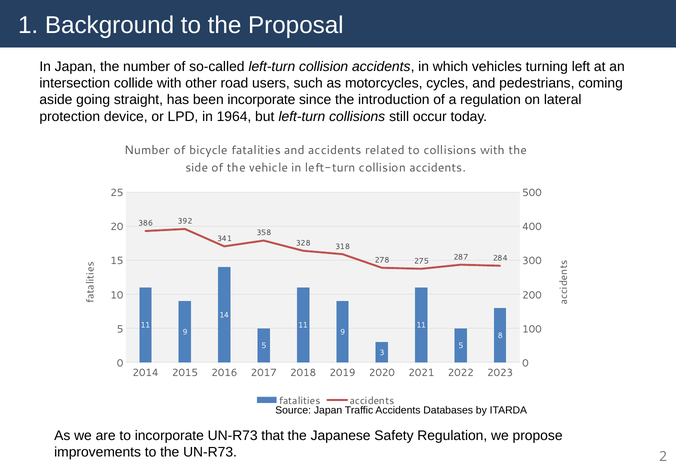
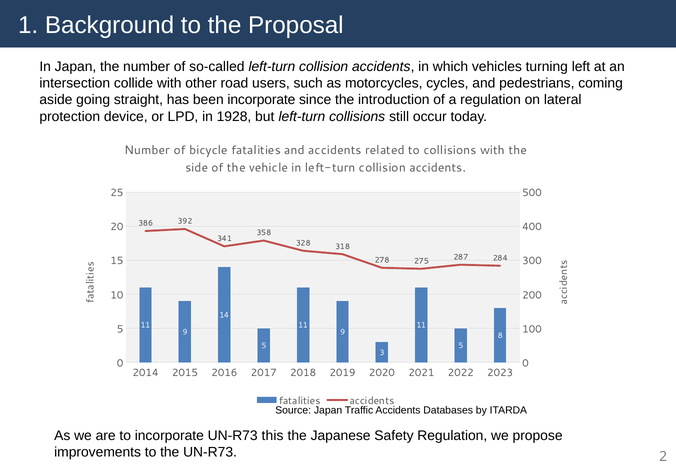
1964: 1964 -> 1928 (234, 117)
that: that -> this (273, 436)
